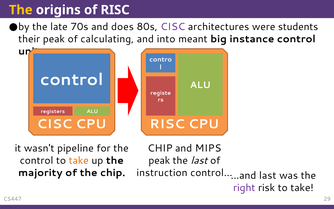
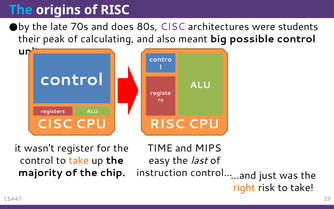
The colour: yellow -> light blue (21, 10)
into: into -> also (166, 39)
instance: instance -> possible (252, 39)
pipeline: pipeline -> register (75, 148)
CHIP: CHIP -> TIME (160, 148)
peak: peak -> easy (159, 160)
…and last: last -> just (268, 175)
right colour: purple -> orange (244, 187)
